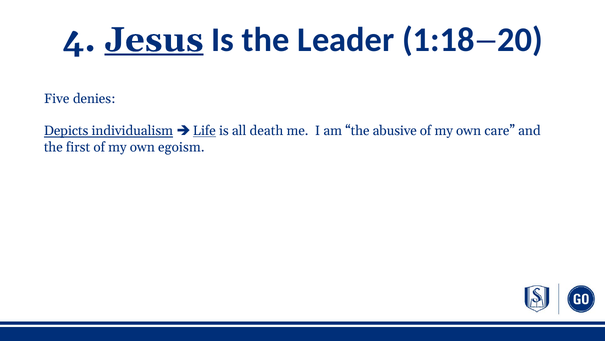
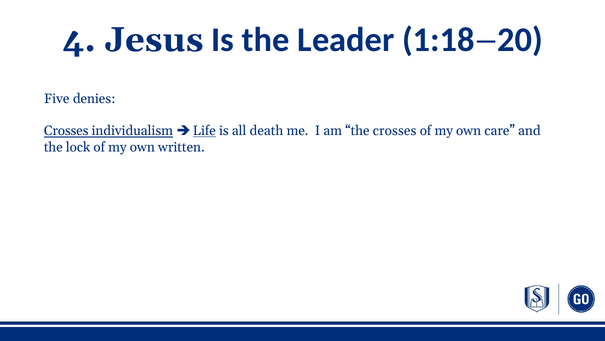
Jesus underline: present -> none (154, 40)
Depicts: Depicts -> Crosses (66, 131)
the abusive: abusive -> crosses (395, 131)
first: first -> lock (78, 147)
egoism: egoism -> written (181, 147)
